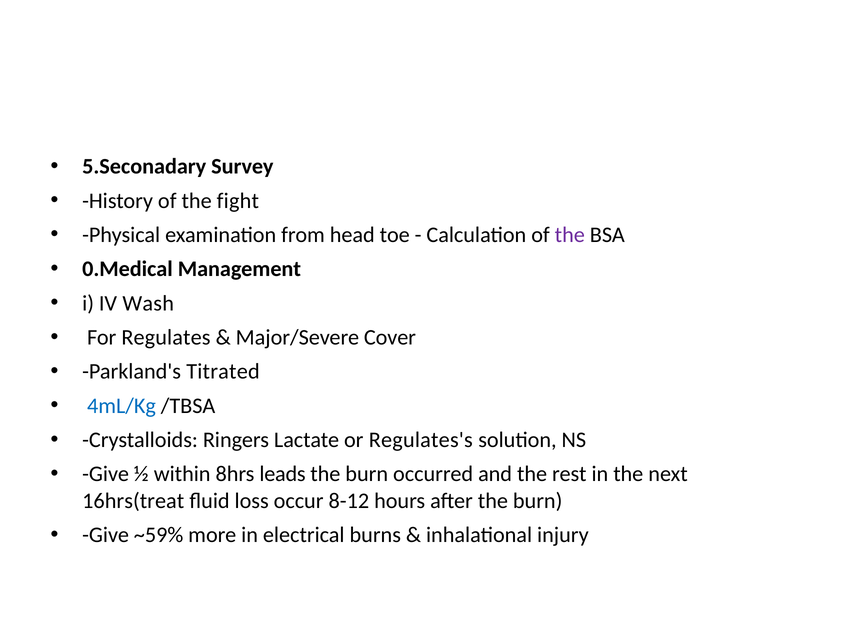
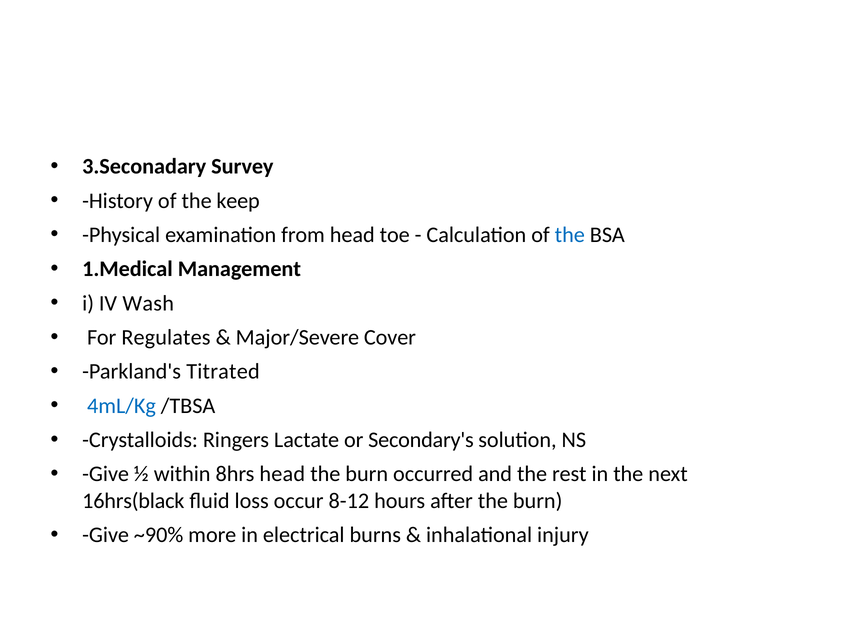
5.Seconadary: 5.Seconadary -> 3.Seconadary (144, 167)
fight: fight -> keep (238, 201)
the colour: purple -> blue (570, 235)
0.Medical: 0.Medical -> 1.Medical (127, 269)
Regulates's: Regulates's -> Secondary's (421, 440)
8hrs leads: leads -> head (282, 474)
16hrs(treat: 16hrs(treat -> 16hrs(black (133, 501)
~59%: ~59% -> ~90% (159, 535)
